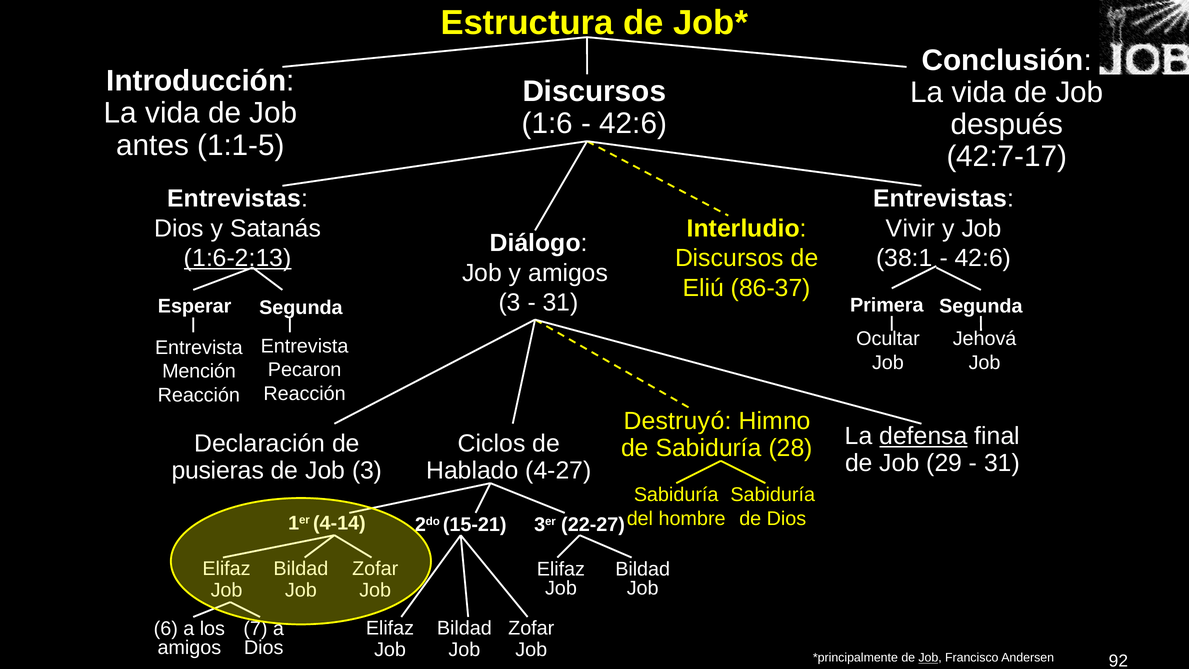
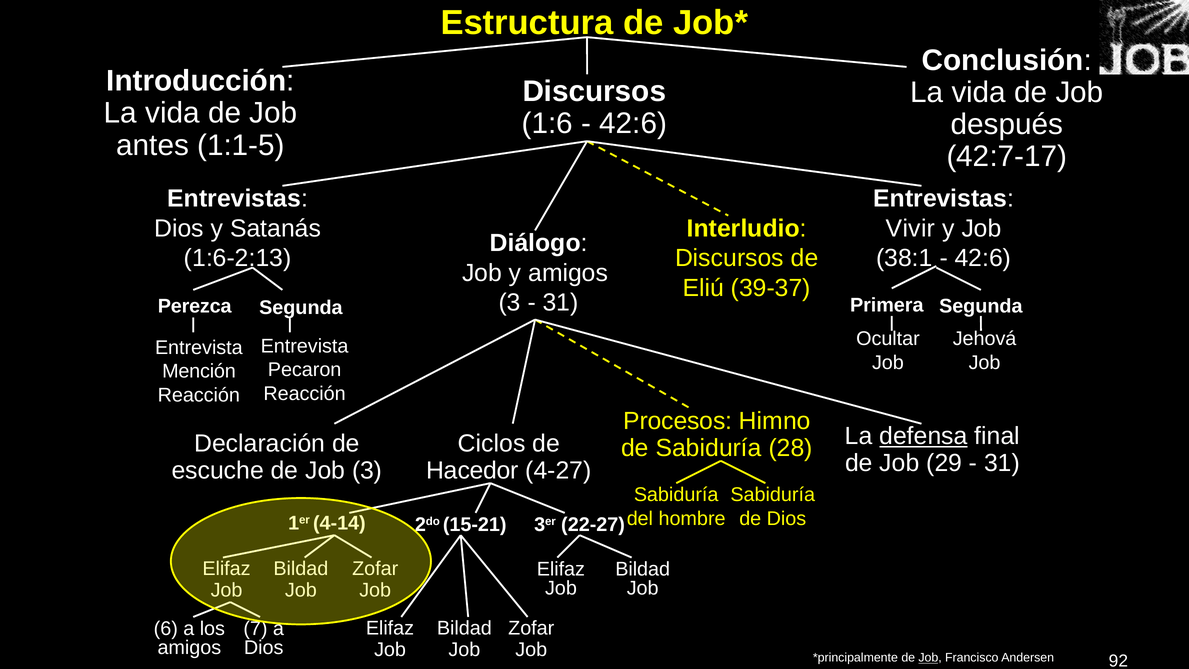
1:6-2:13 underline: present -> none (238, 258)
86-37: 86-37 -> 39-37 (771, 288)
Esperar: Esperar -> Perezca (195, 306)
Destruyó: Destruyó -> Procesos (678, 421)
pusieras: pusieras -> escuche (218, 470)
Hablado: Hablado -> Hacedor (472, 470)
